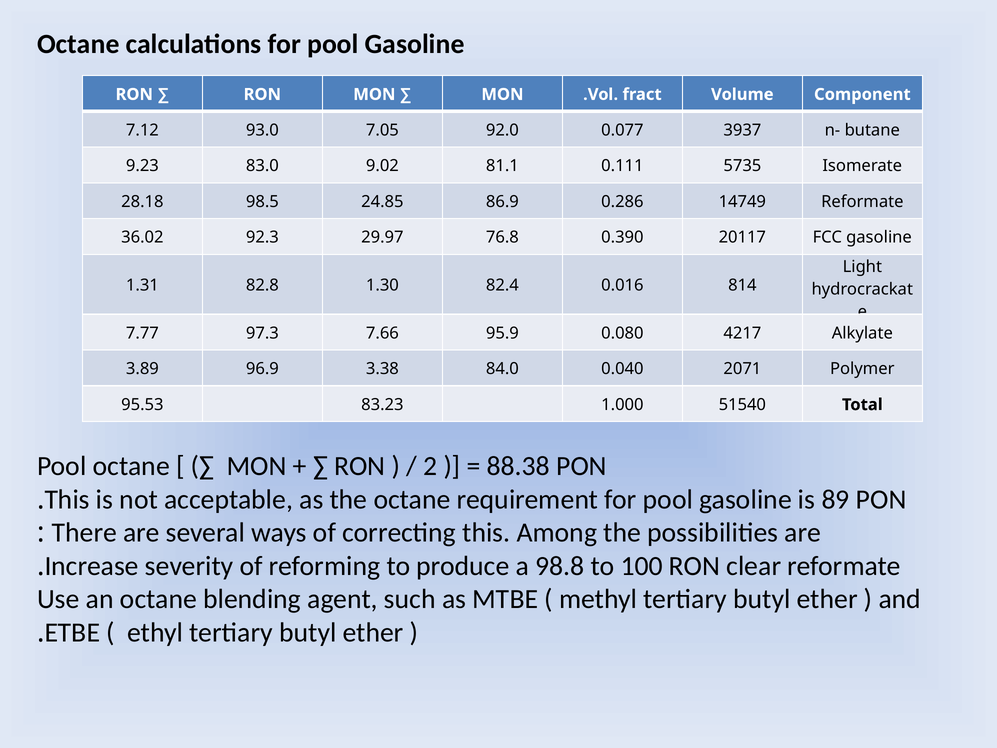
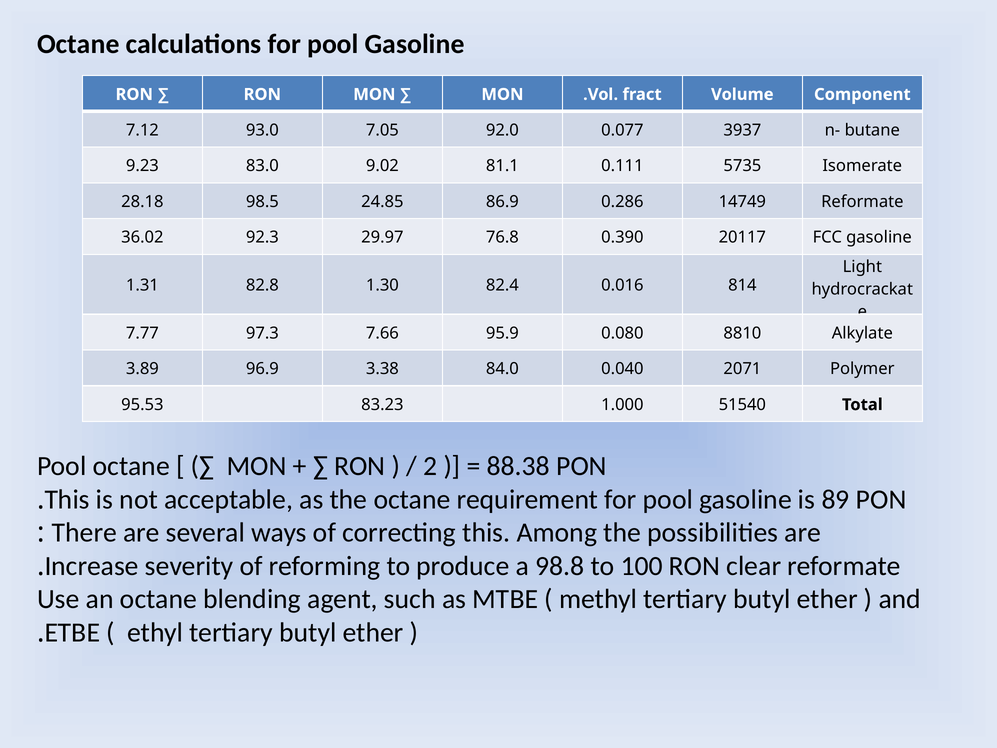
4217: 4217 -> 8810 (742, 333)
